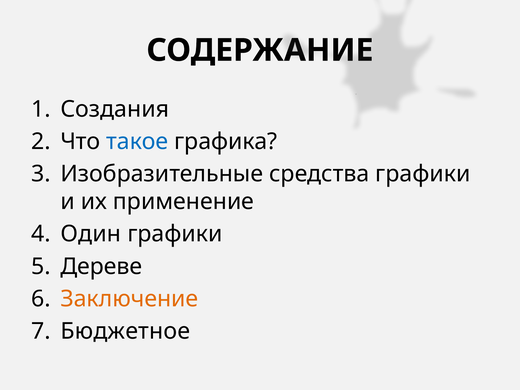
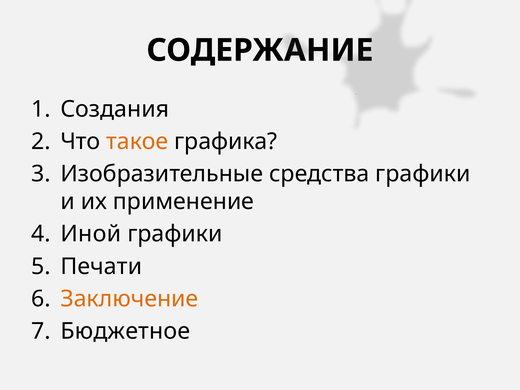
такое colour: blue -> orange (137, 141)
Один: Один -> Иной (91, 234)
Дереве: Дереве -> Печати (101, 266)
